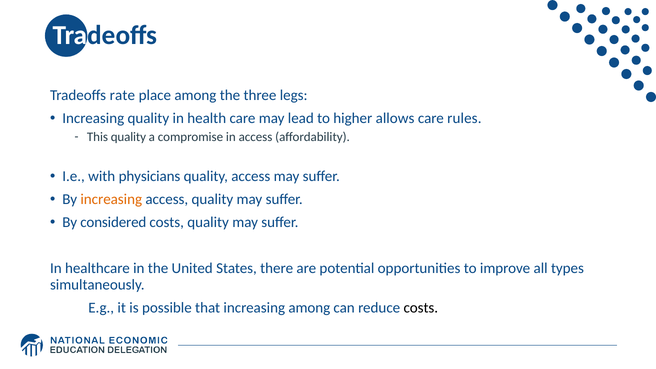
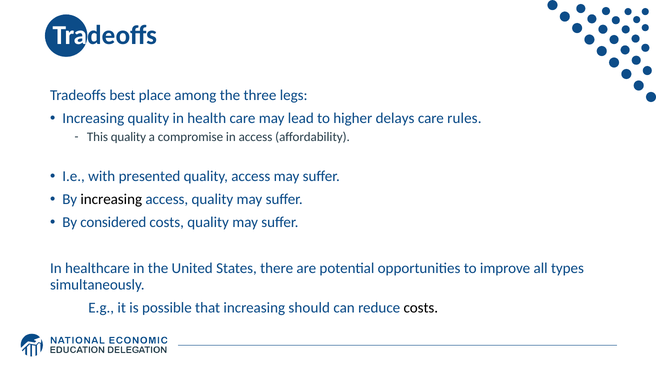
rate: rate -> best (122, 95)
allows: allows -> delays (395, 118)
physicians: physicians -> presented (149, 176)
increasing colour: orange -> black (111, 199)
increasing among: among -> should (309, 308)
